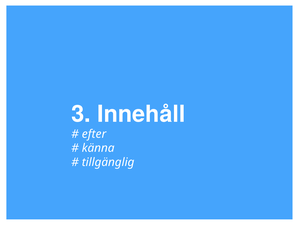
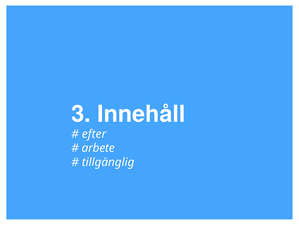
känna: känna -> arbete (98, 148)
